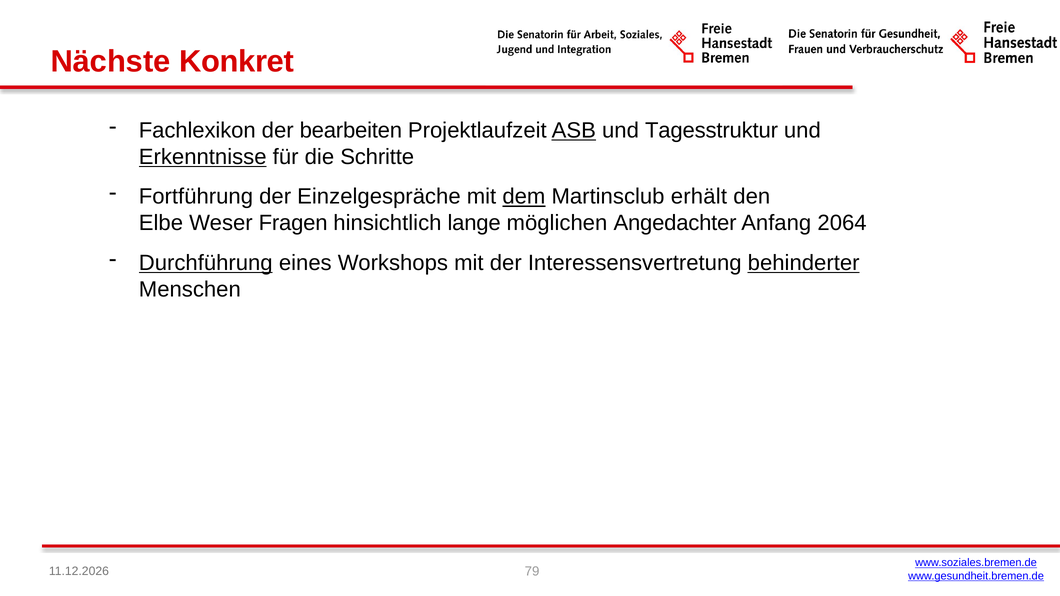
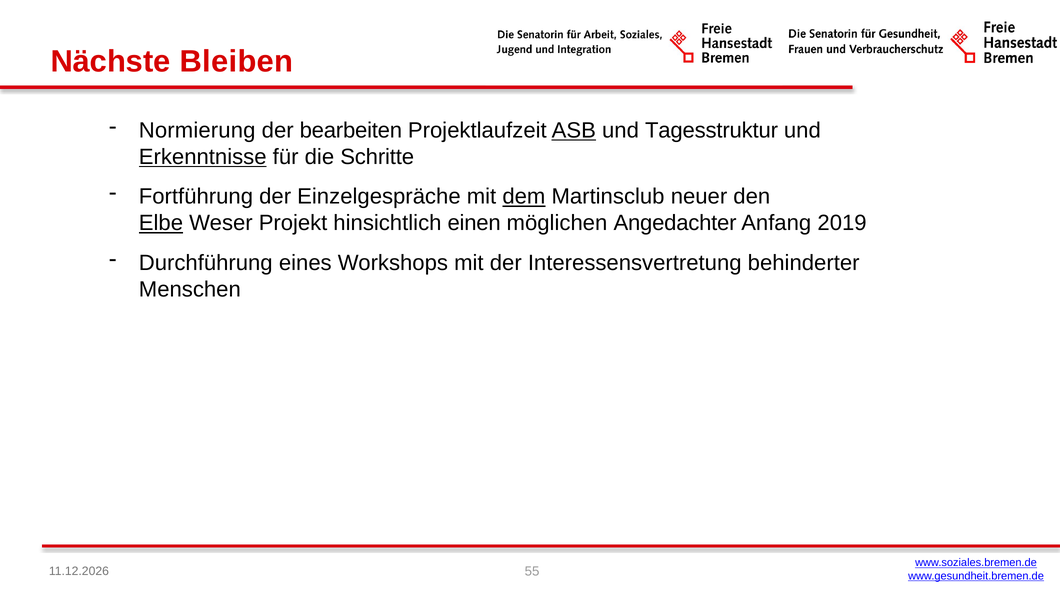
Konkret: Konkret -> Bleiben (236, 62)
Fachlexikon: Fachlexikon -> Normierung (197, 130)
erhält: erhält -> neuer (699, 197)
Elbe underline: none -> present (161, 223)
Fragen: Fragen -> Projekt (293, 223)
lange: lange -> einen (474, 223)
2064: 2064 -> 2019 (842, 223)
Durchführung underline: present -> none (206, 263)
behinderter underline: present -> none (804, 263)
79: 79 -> 55 (532, 572)
